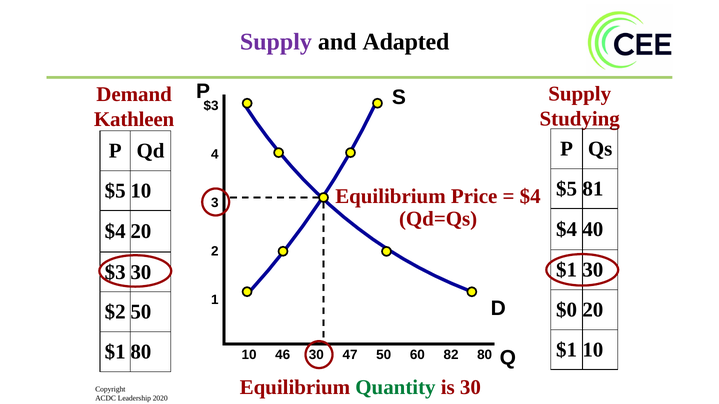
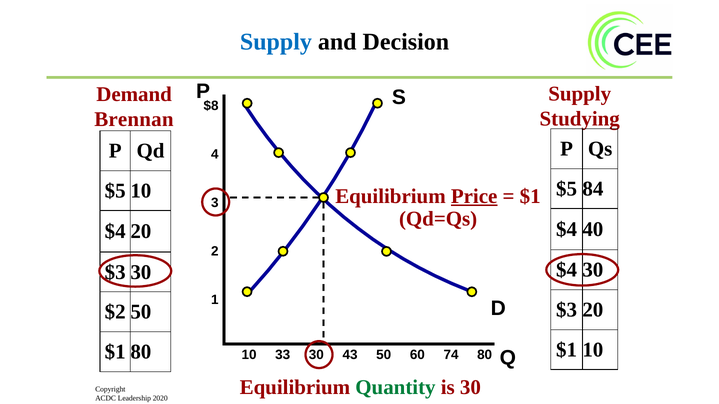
Supply colour: purple -> blue (276, 42)
Adapted: Adapted -> Decision (406, 42)
$3: $3 -> $8 (211, 106)
Kathleen: Kathleen -> Brennan (134, 120)
81: 81 -> 84 (593, 189)
Price underline: none -> present (474, 196)
$4: $4 -> $1 (530, 196)
$1: $1 -> $4 (567, 270)
$0: $0 -> $3 (567, 310)
46: 46 -> 33 (283, 355)
47: 47 -> 43 (350, 355)
82: 82 -> 74 (451, 355)
